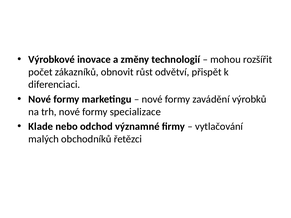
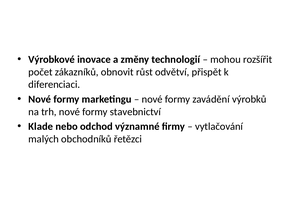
specializace: specializace -> stavebnictví (135, 112)
